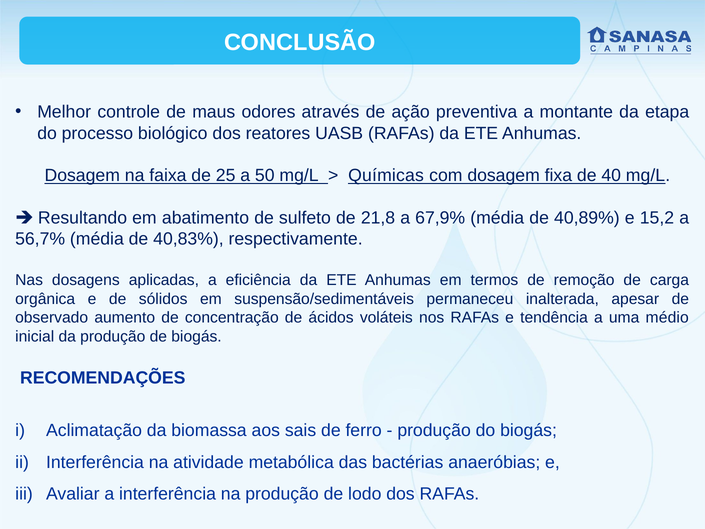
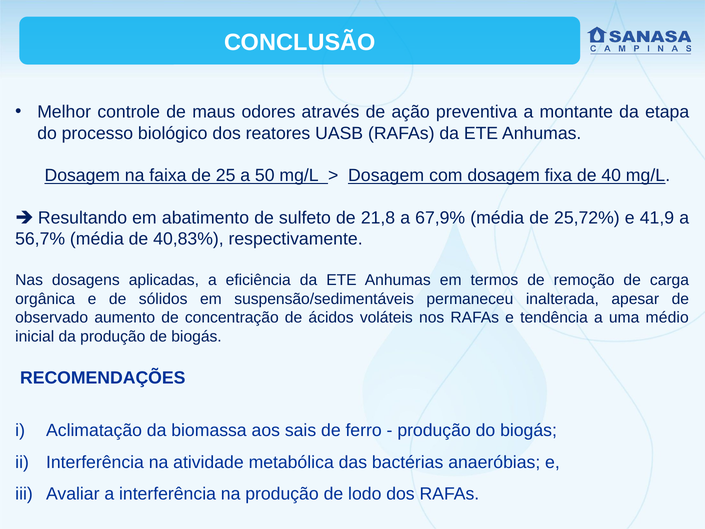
Químicas: Químicas -> Dosagem (386, 175)
40,89%: 40,89% -> 25,72% (587, 218)
15,2: 15,2 -> 41,9 (657, 218)
